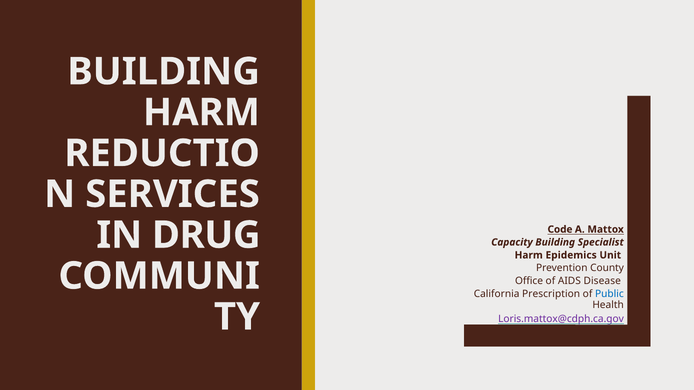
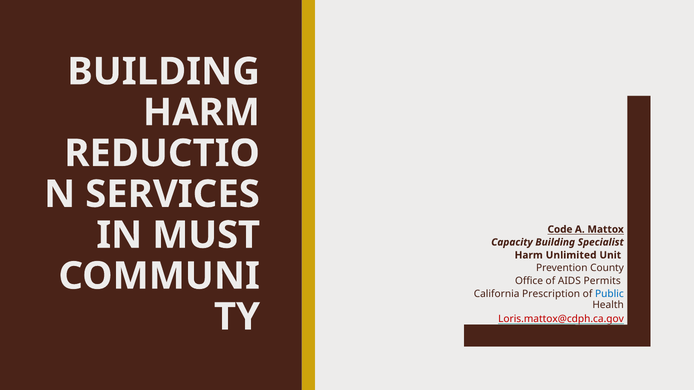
DRUG: DRUG -> MUST (206, 235)
Epidemics: Epidemics -> Unlimited (571, 255)
Disease: Disease -> Permits (602, 281)
Loris.mattox@cdph.ca.gov colour: purple -> red (561, 319)
